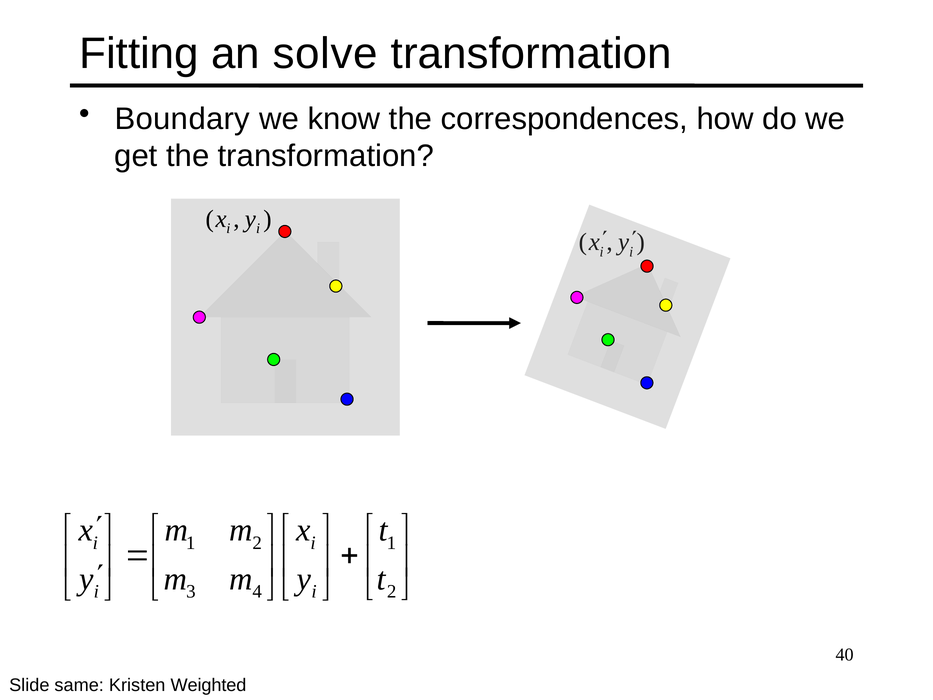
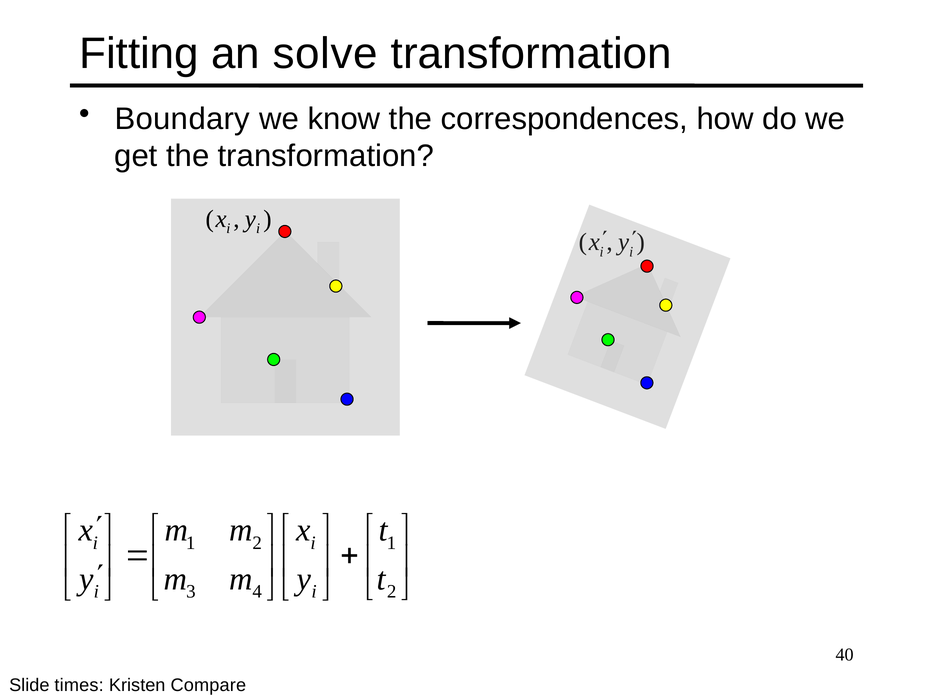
same: same -> times (79, 685)
Weighted: Weighted -> Compare (208, 685)
